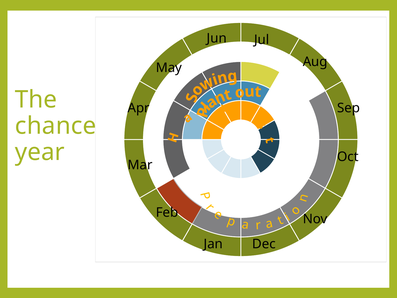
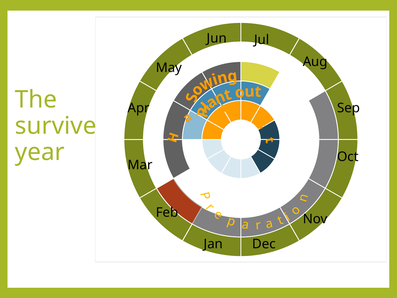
chance: chance -> survive (56, 126)
